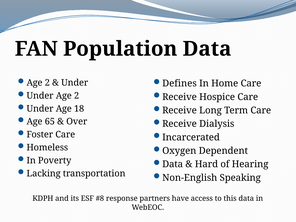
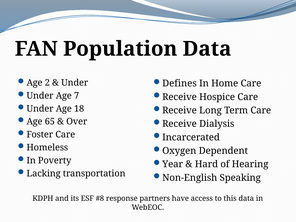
Under Age 2: 2 -> 7 (77, 96)
Data: Data -> Year (173, 164)
